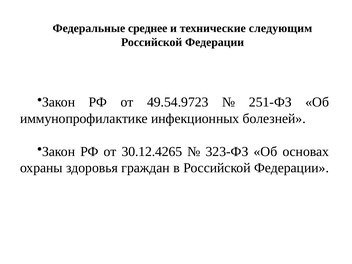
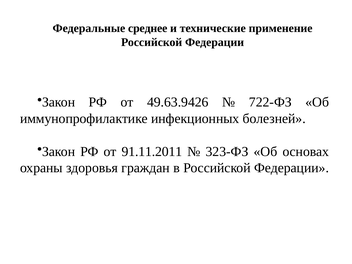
следующим: следующим -> применение (281, 28)
49.54.9723: 49.54.9723 -> 49.63.9426 (178, 102)
251-ФЗ: 251-ФЗ -> 722-ФЗ (270, 102)
30.12.4265: 30.12.4265 -> 91.11.2011 (152, 152)
